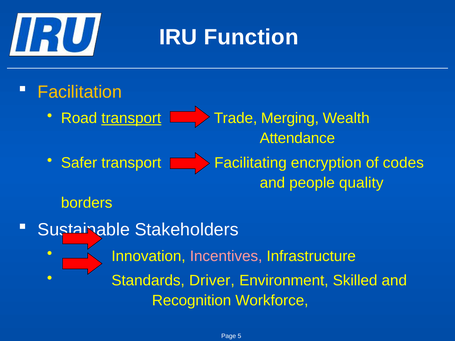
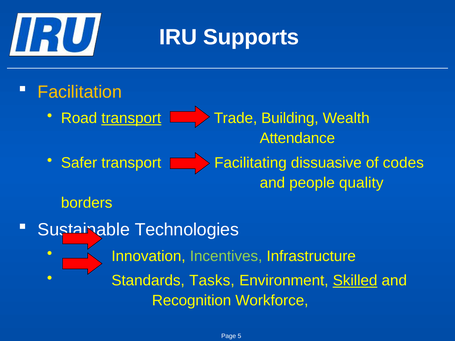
Function: Function -> Supports (251, 37)
Merging: Merging -> Building (290, 118)
encryption: encryption -> dissuasive (326, 163)
Stakeholders: Stakeholders -> Technologies (187, 230)
Incentives colour: pink -> light green (226, 256)
Driver: Driver -> Tasks (212, 281)
Skilled underline: none -> present (355, 281)
